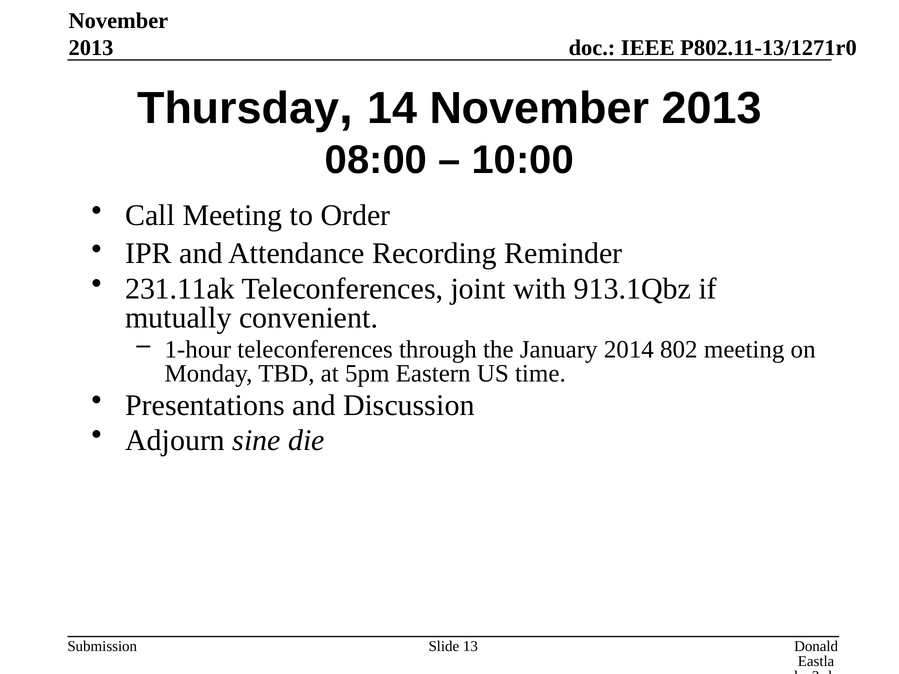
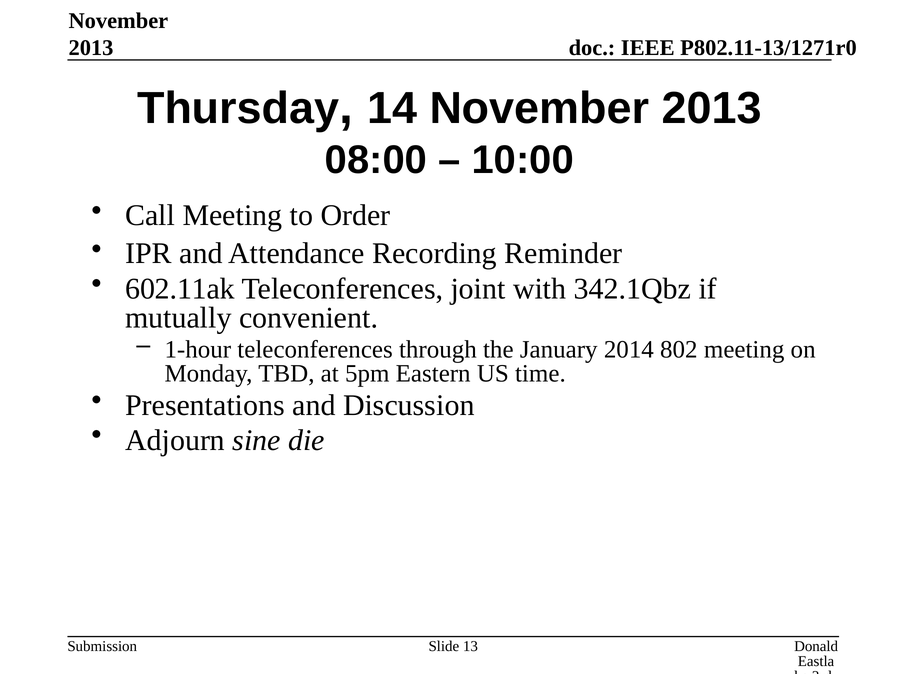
231.11ak: 231.11ak -> 602.11ak (180, 289)
913.1Qbz: 913.1Qbz -> 342.1Qbz (632, 289)
